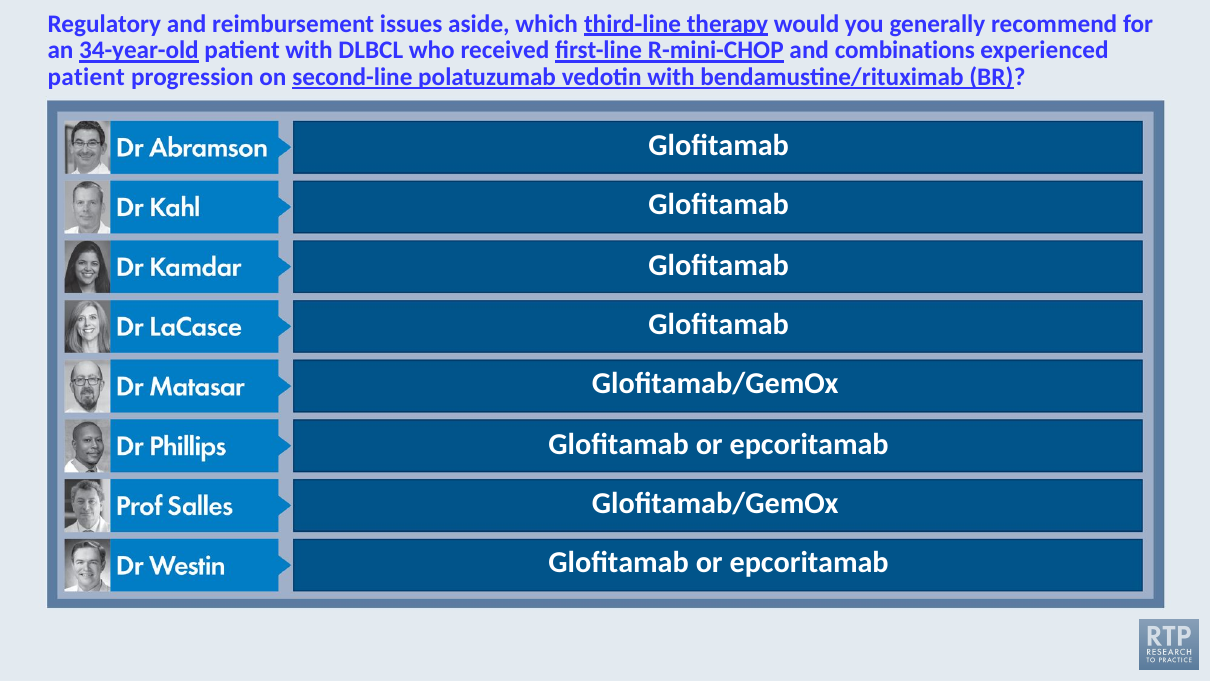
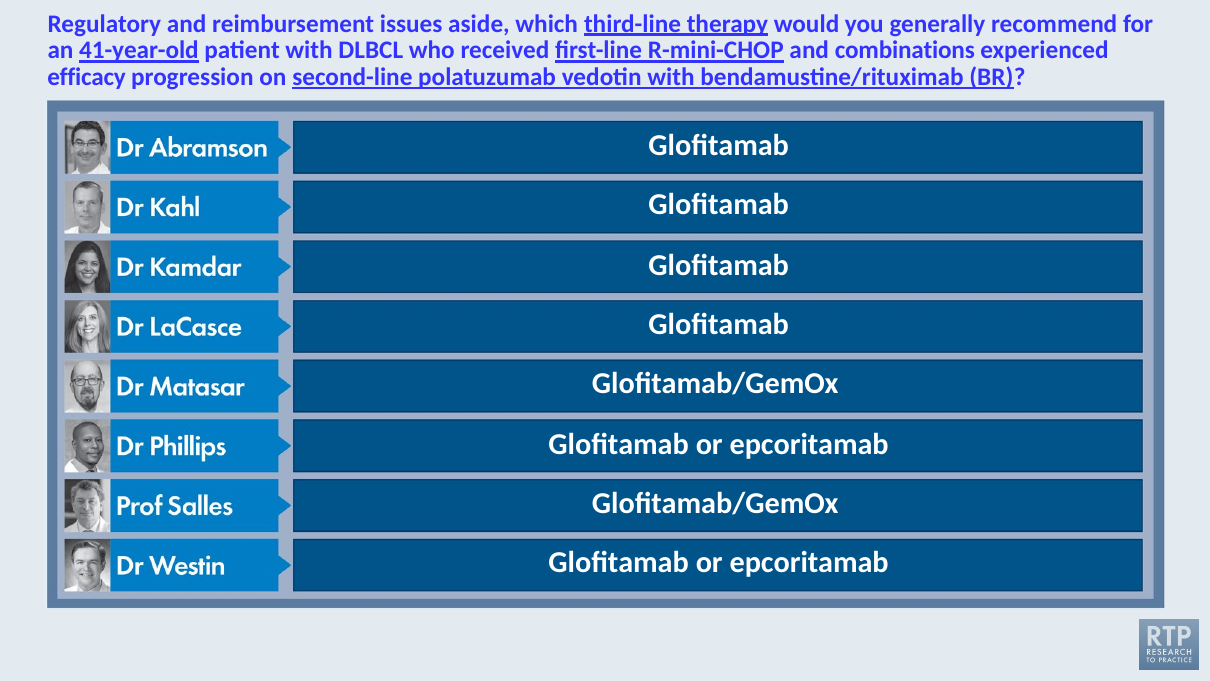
34-year-old: 34-year-old -> 41-year-old (139, 50)
patient: patient -> efficacy (87, 77)
